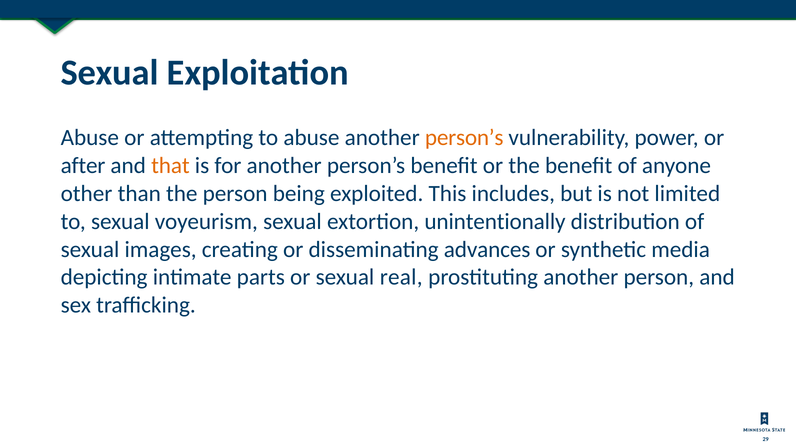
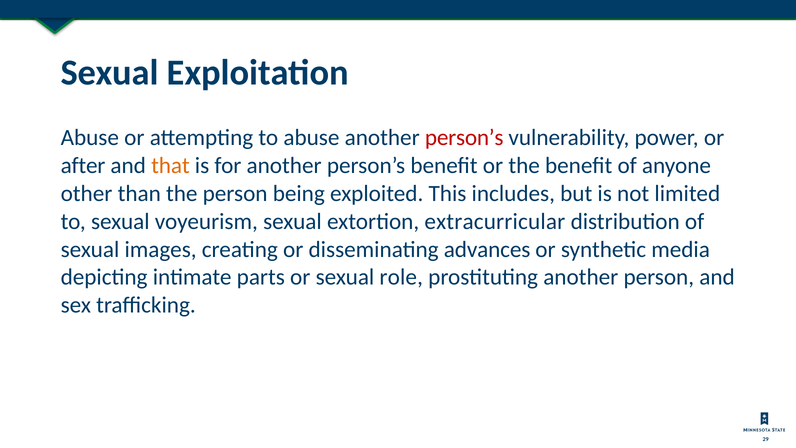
person’s colour: orange -> red (464, 138)
unintentionally: unintentionally -> extracurricular (495, 221)
real: real -> role (401, 277)
